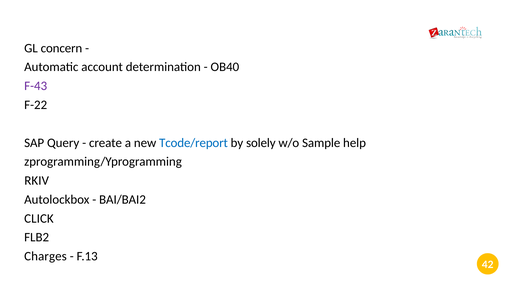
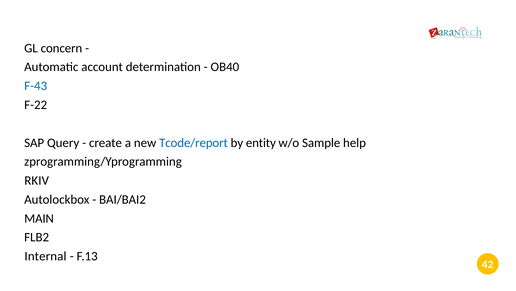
F-43 colour: purple -> blue (36, 86)
solely: solely -> entity (261, 142)
CLICK: CLICK -> MAIN (39, 218)
Charges: Charges -> Internal (45, 256)
